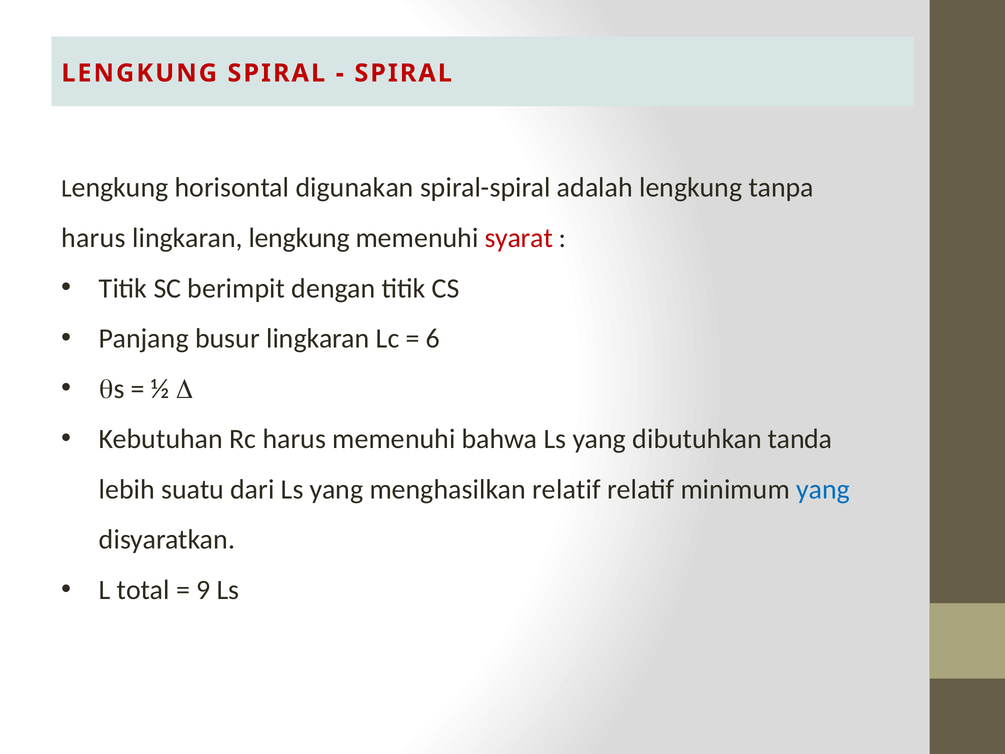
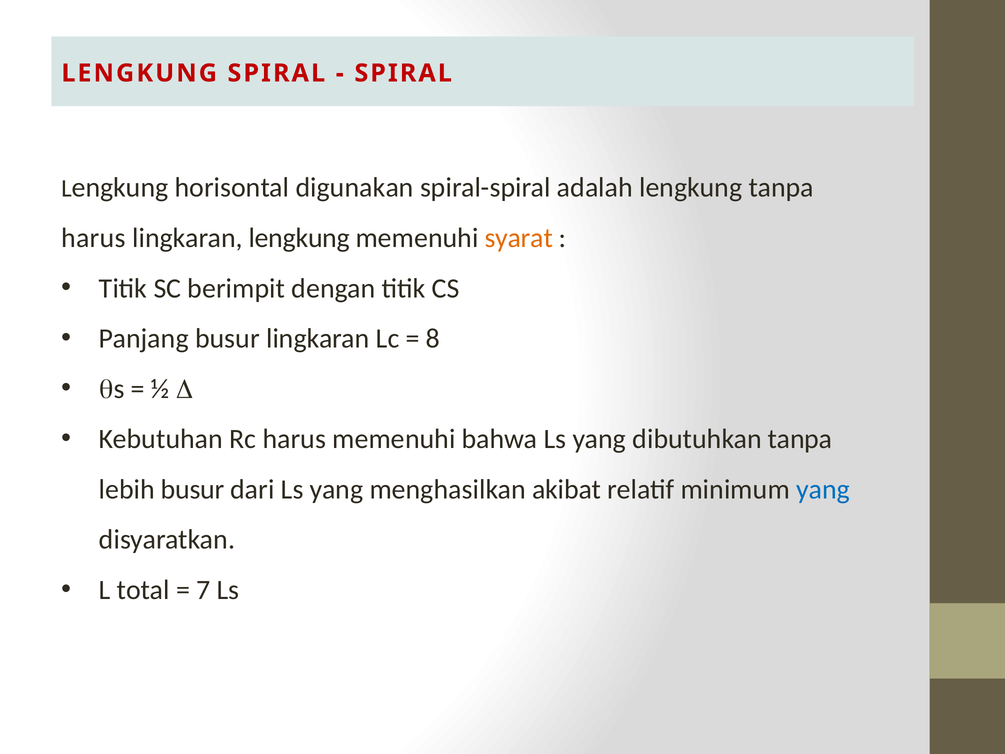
syarat colour: red -> orange (519, 238)
6: 6 -> 8 (433, 338)
dibutuhkan tanda: tanda -> tanpa (800, 439)
lebih suatu: suatu -> busur (193, 489)
menghasilkan relatif: relatif -> akibat (567, 489)
9: 9 -> 7 (203, 590)
